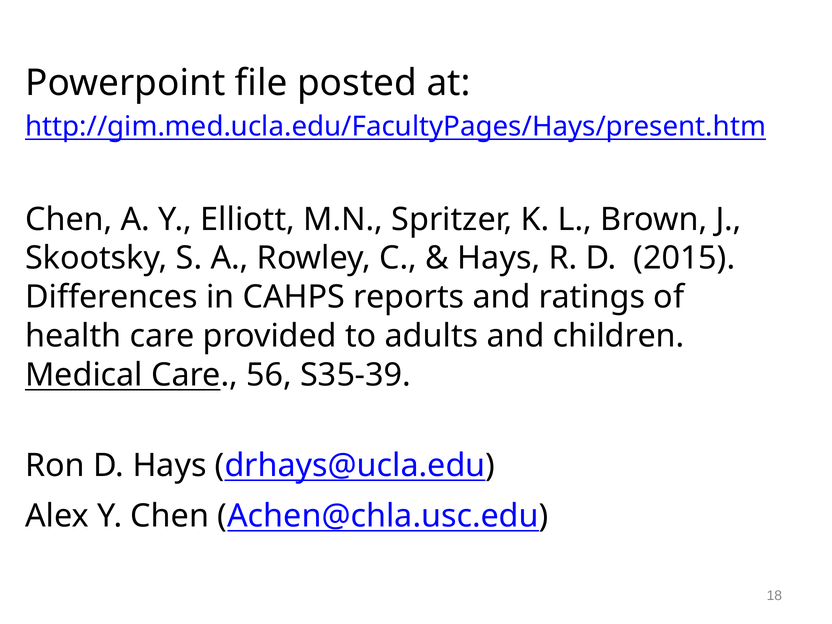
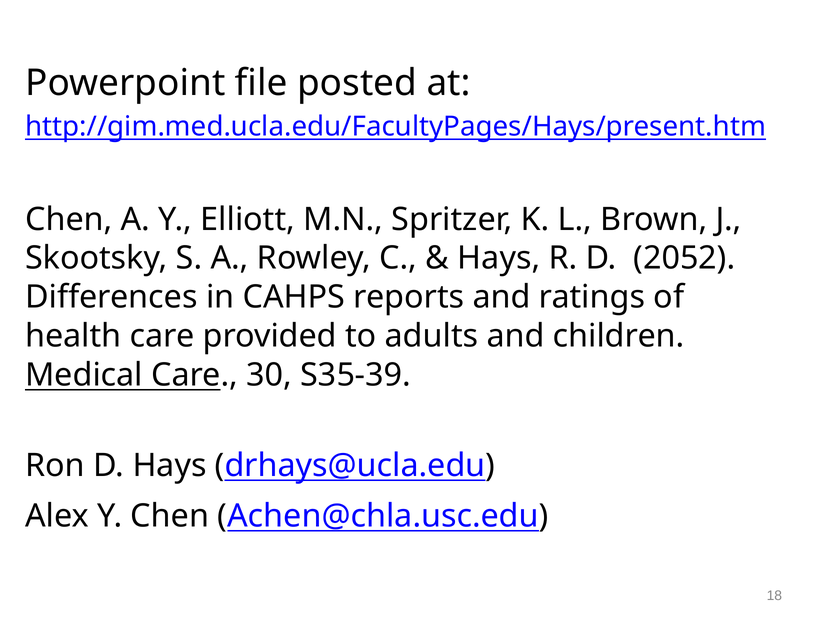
2015: 2015 -> 2052 (684, 258)
56: 56 -> 30 (269, 375)
